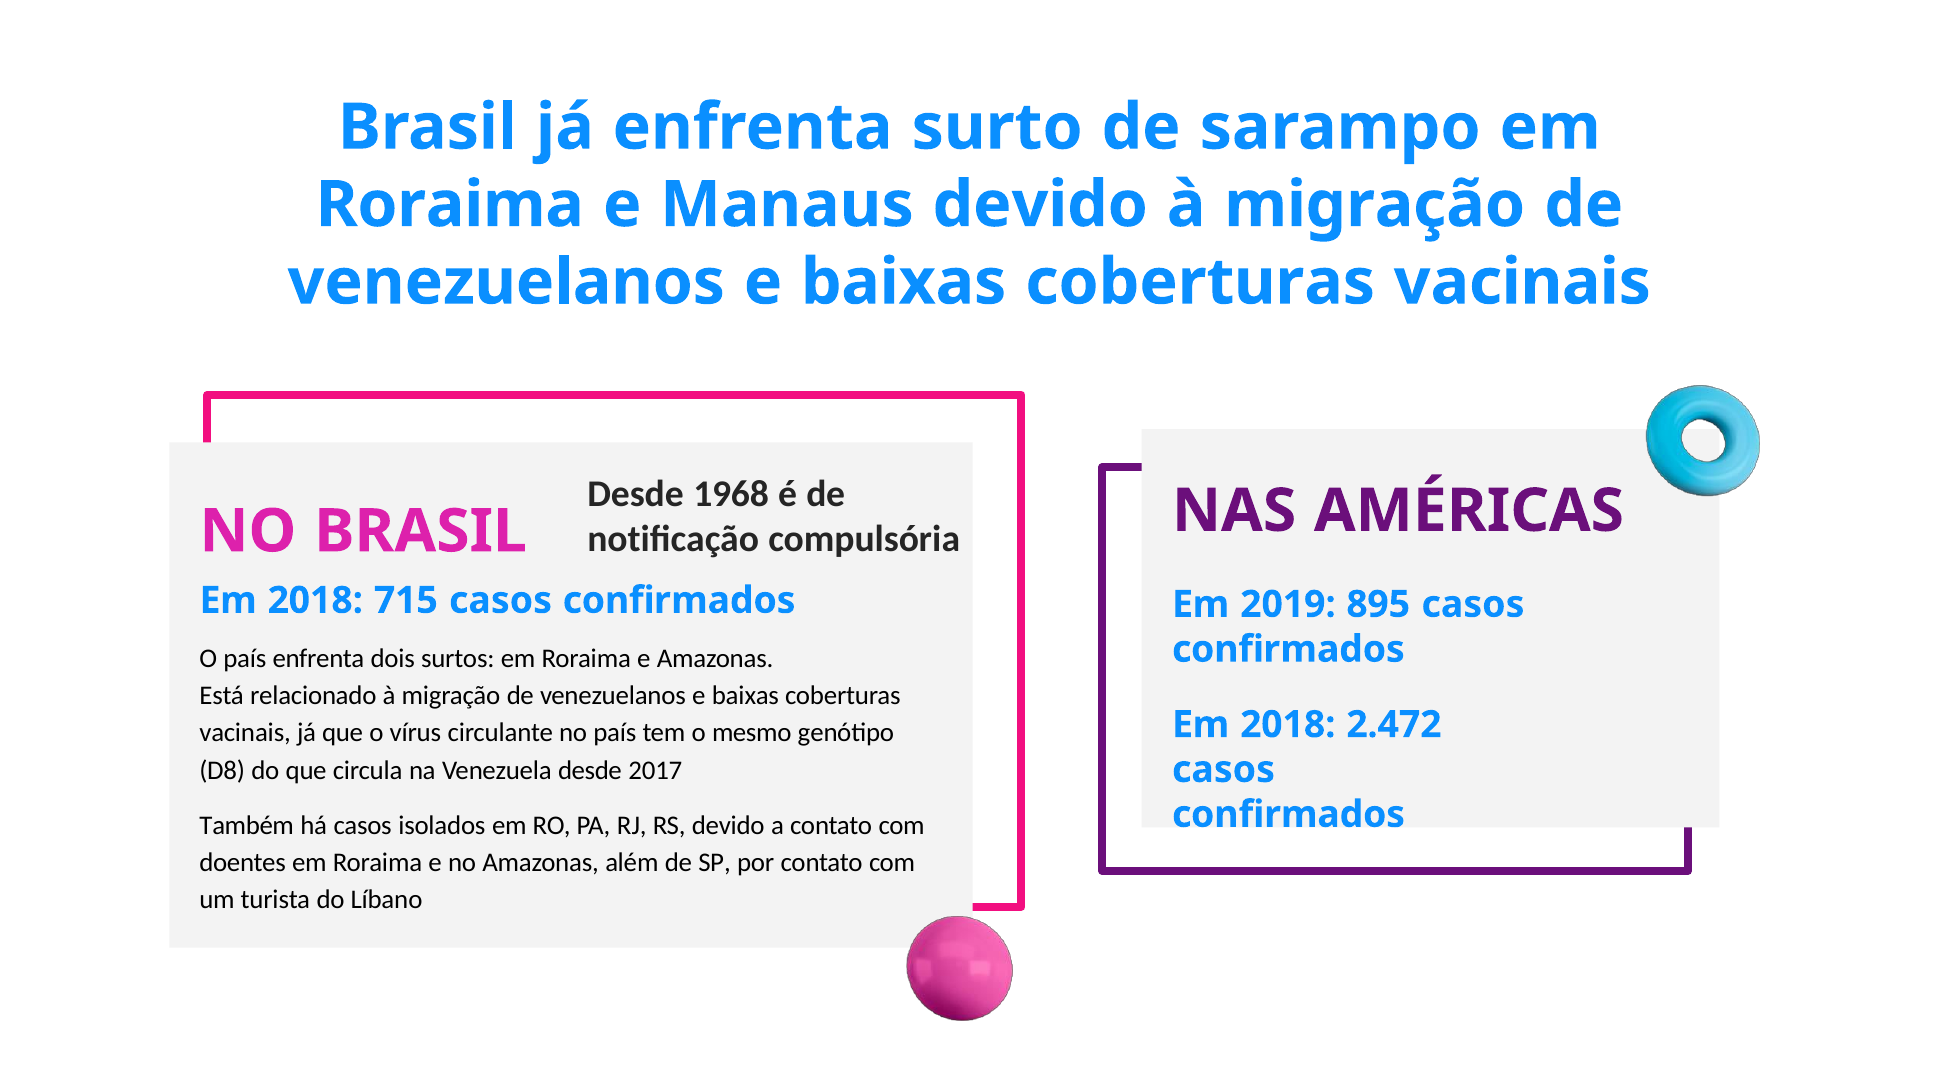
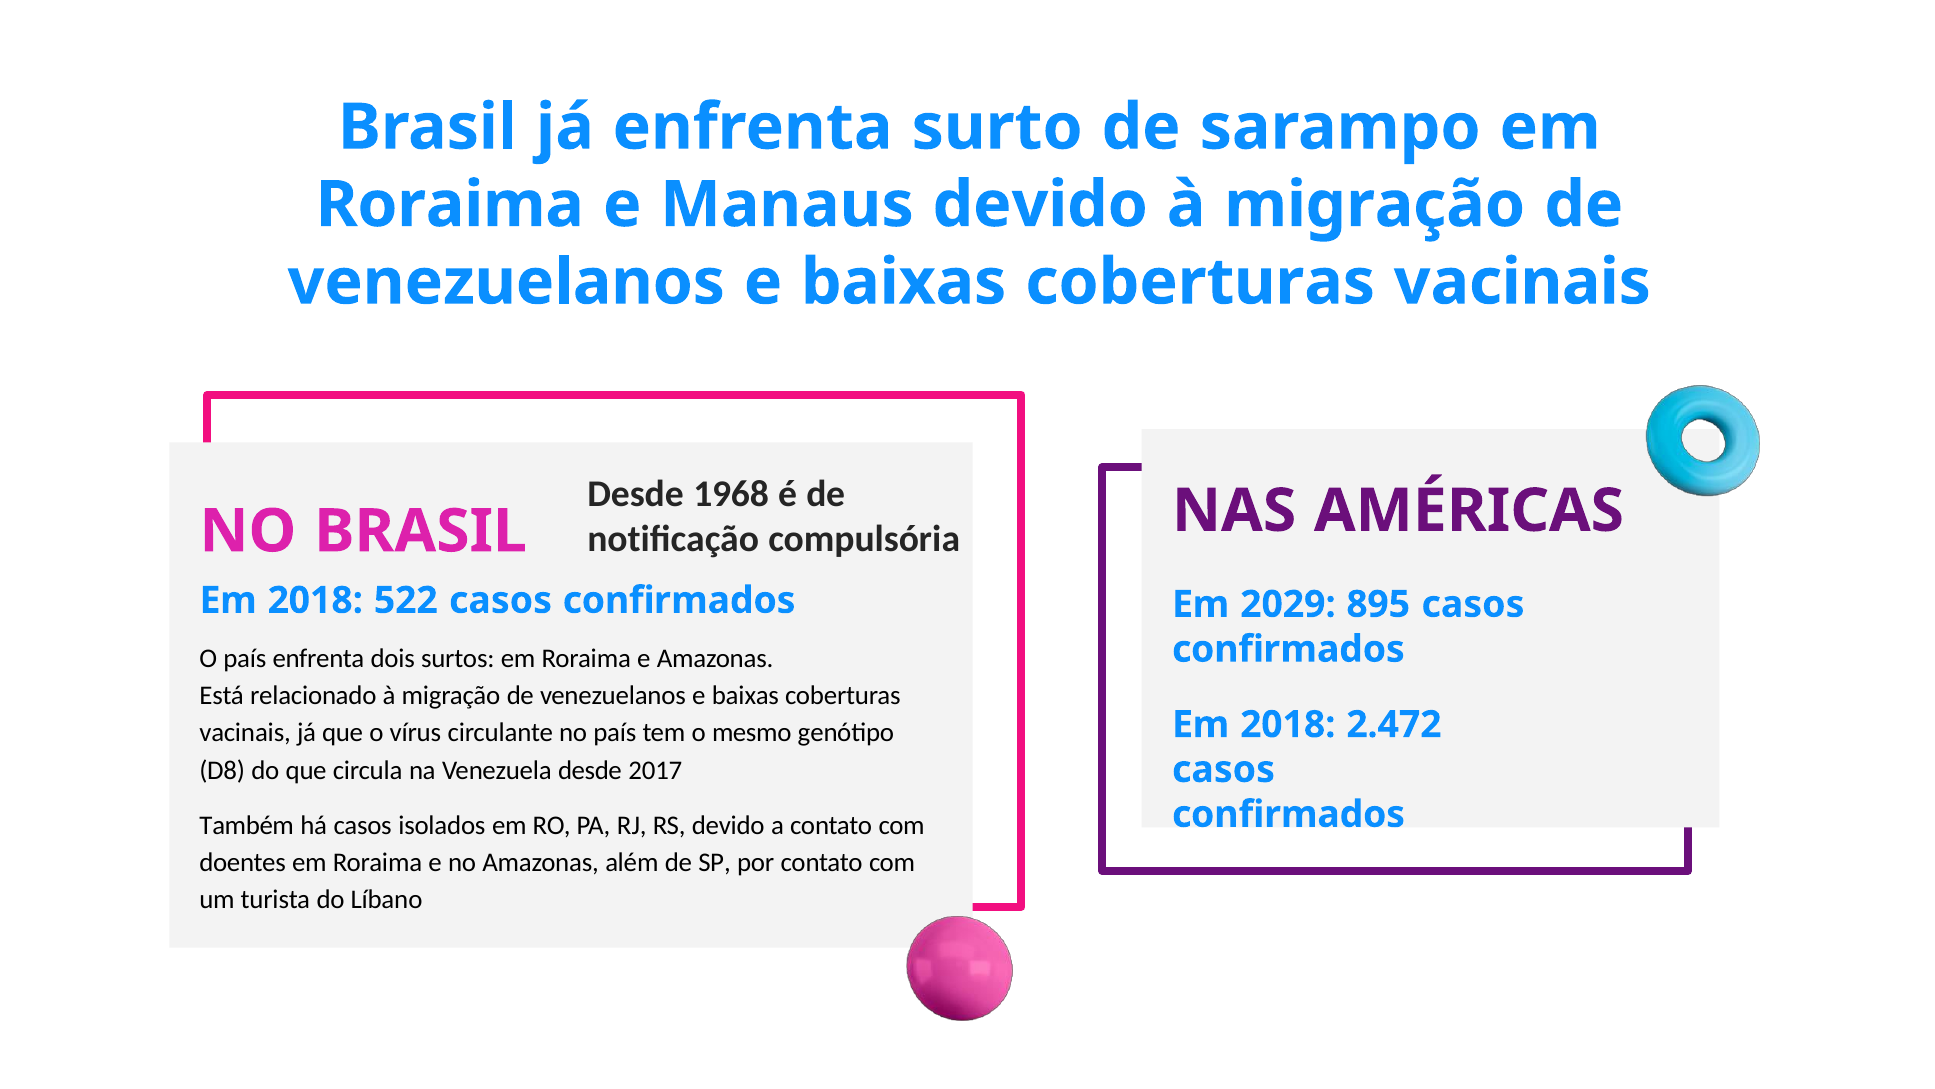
715: 715 -> 522 (406, 600)
2019: 2019 -> 2029 (1288, 604)
